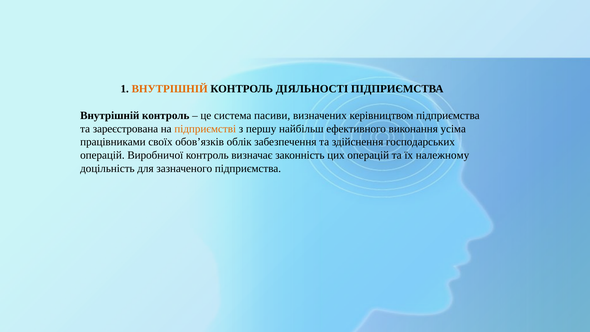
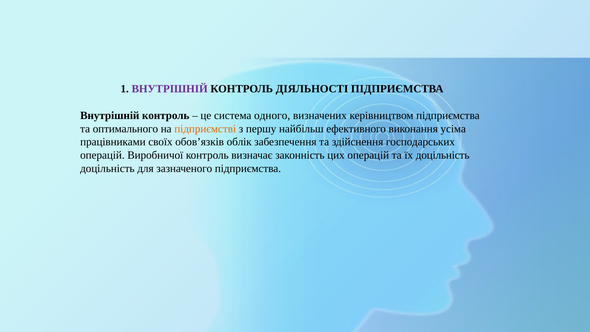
ВНУТРІШНІЙ colour: orange -> purple (170, 89)
пасиви: пасиви -> одного (272, 115)
зареєстрована: зареєстрована -> оптимального (125, 129)
їх належному: належному -> доцільність (443, 155)
